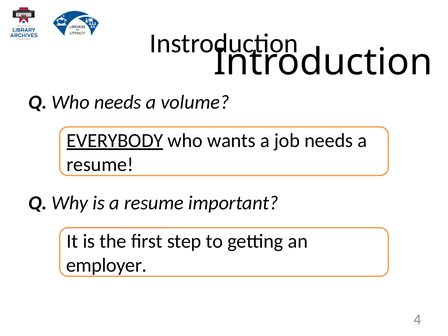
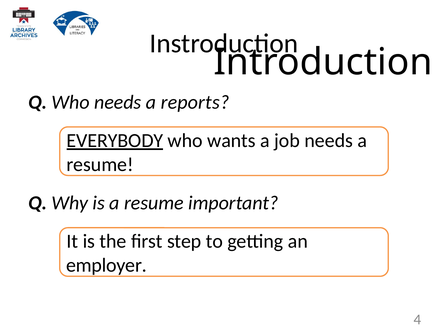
volume: volume -> reports (195, 102)
